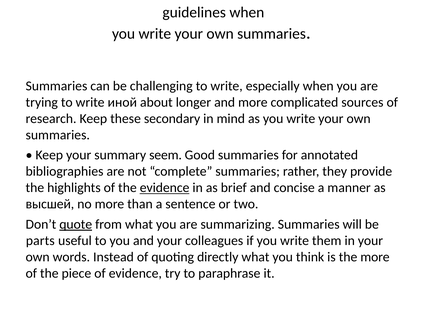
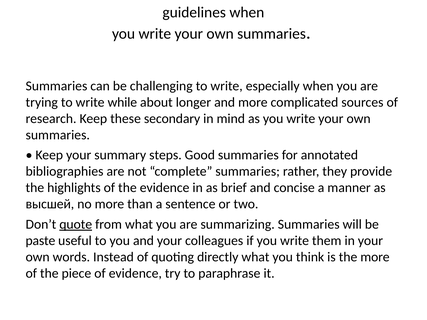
иной: иной -> while (122, 102)
seem: seem -> steps (165, 155)
evidence underline: present -> none (165, 188)
parts: parts -> paste (40, 241)
